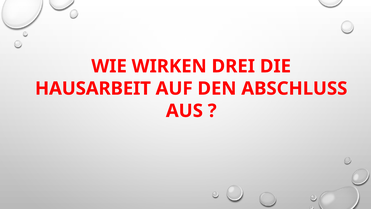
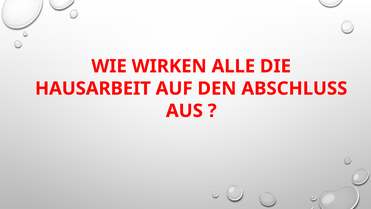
DREI: DREI -> ALLE (233, 66)
